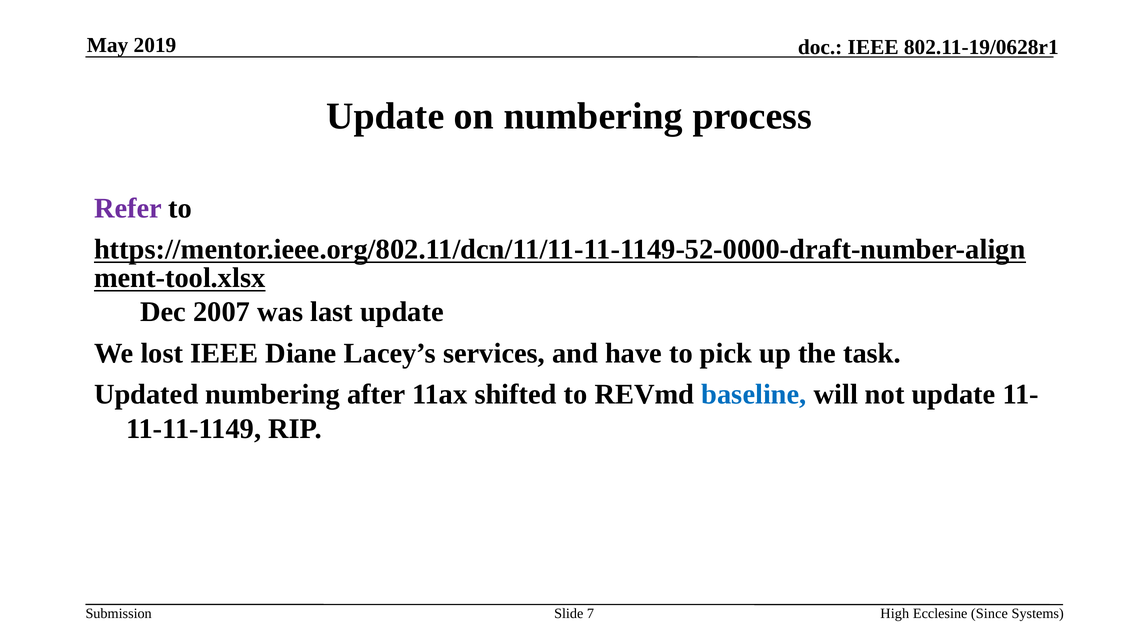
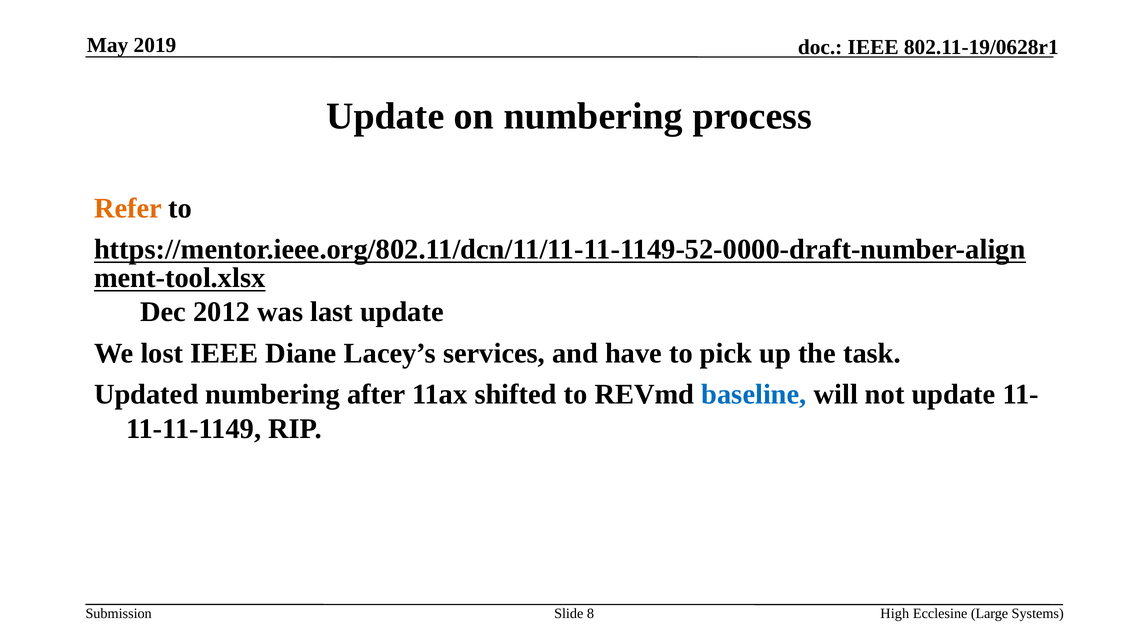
Refer colour: purple -> orange (128, 208)
2007: 2007 -> 2012 (222, 312)
7: 7 -> 8 (591, 614)
Since: Since -> Large (990, 614)
